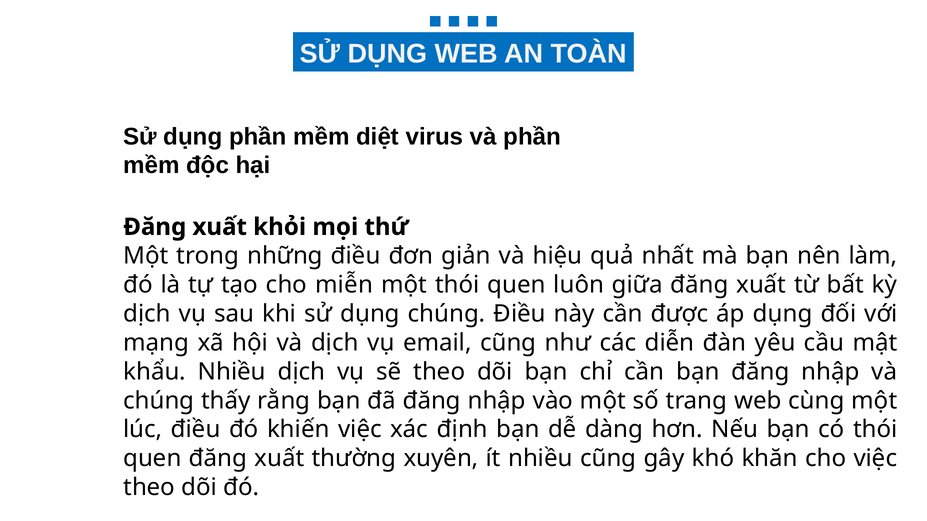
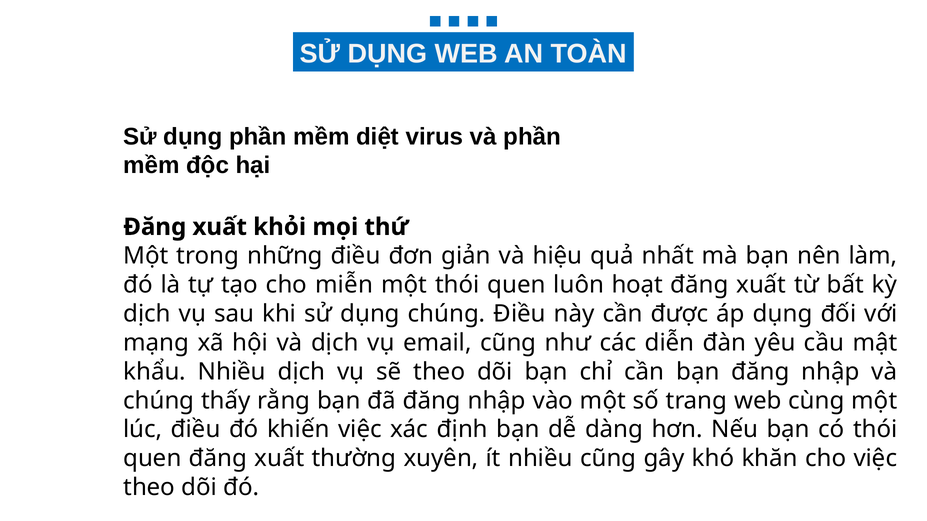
giữa: giữa -> hoạt (637, 285)
